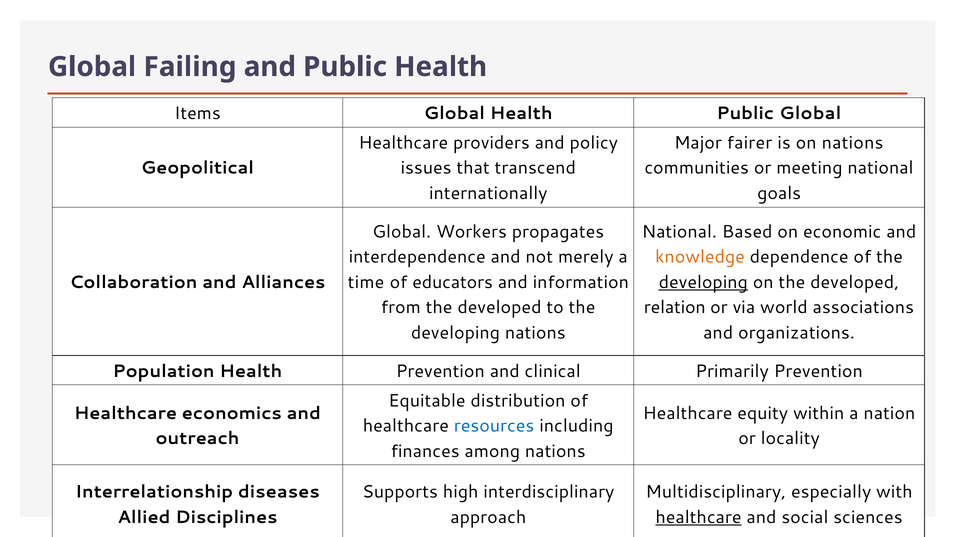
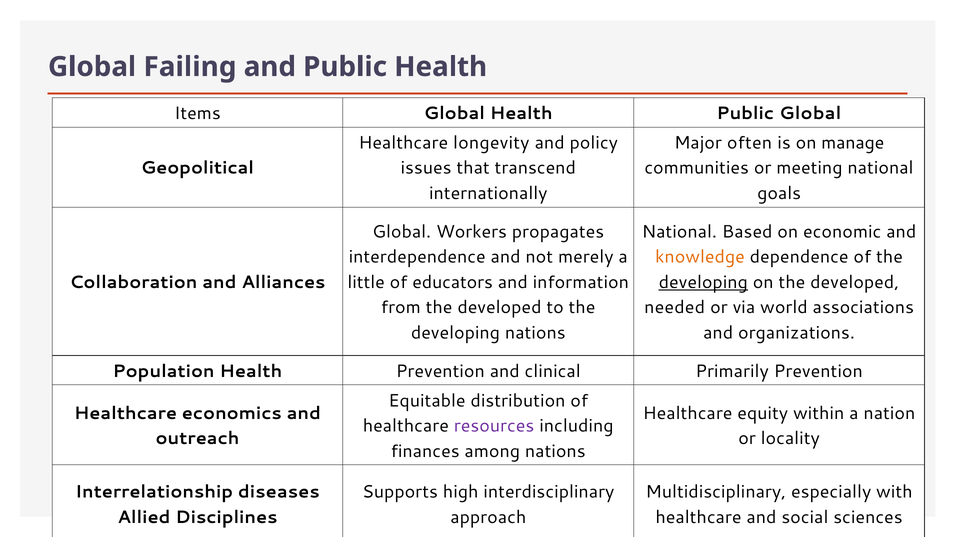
providers: providers -> longevity (491, 143)
fairer: fairer -> often (750, 143)
on nations: nations -> manage (853, 143)
time: time -> little (366, 282)
relation: relation -> needed (675, 308)
resources colour: blue -> purple (494, 426)
healthcare underline: present -> none (699, 517)
